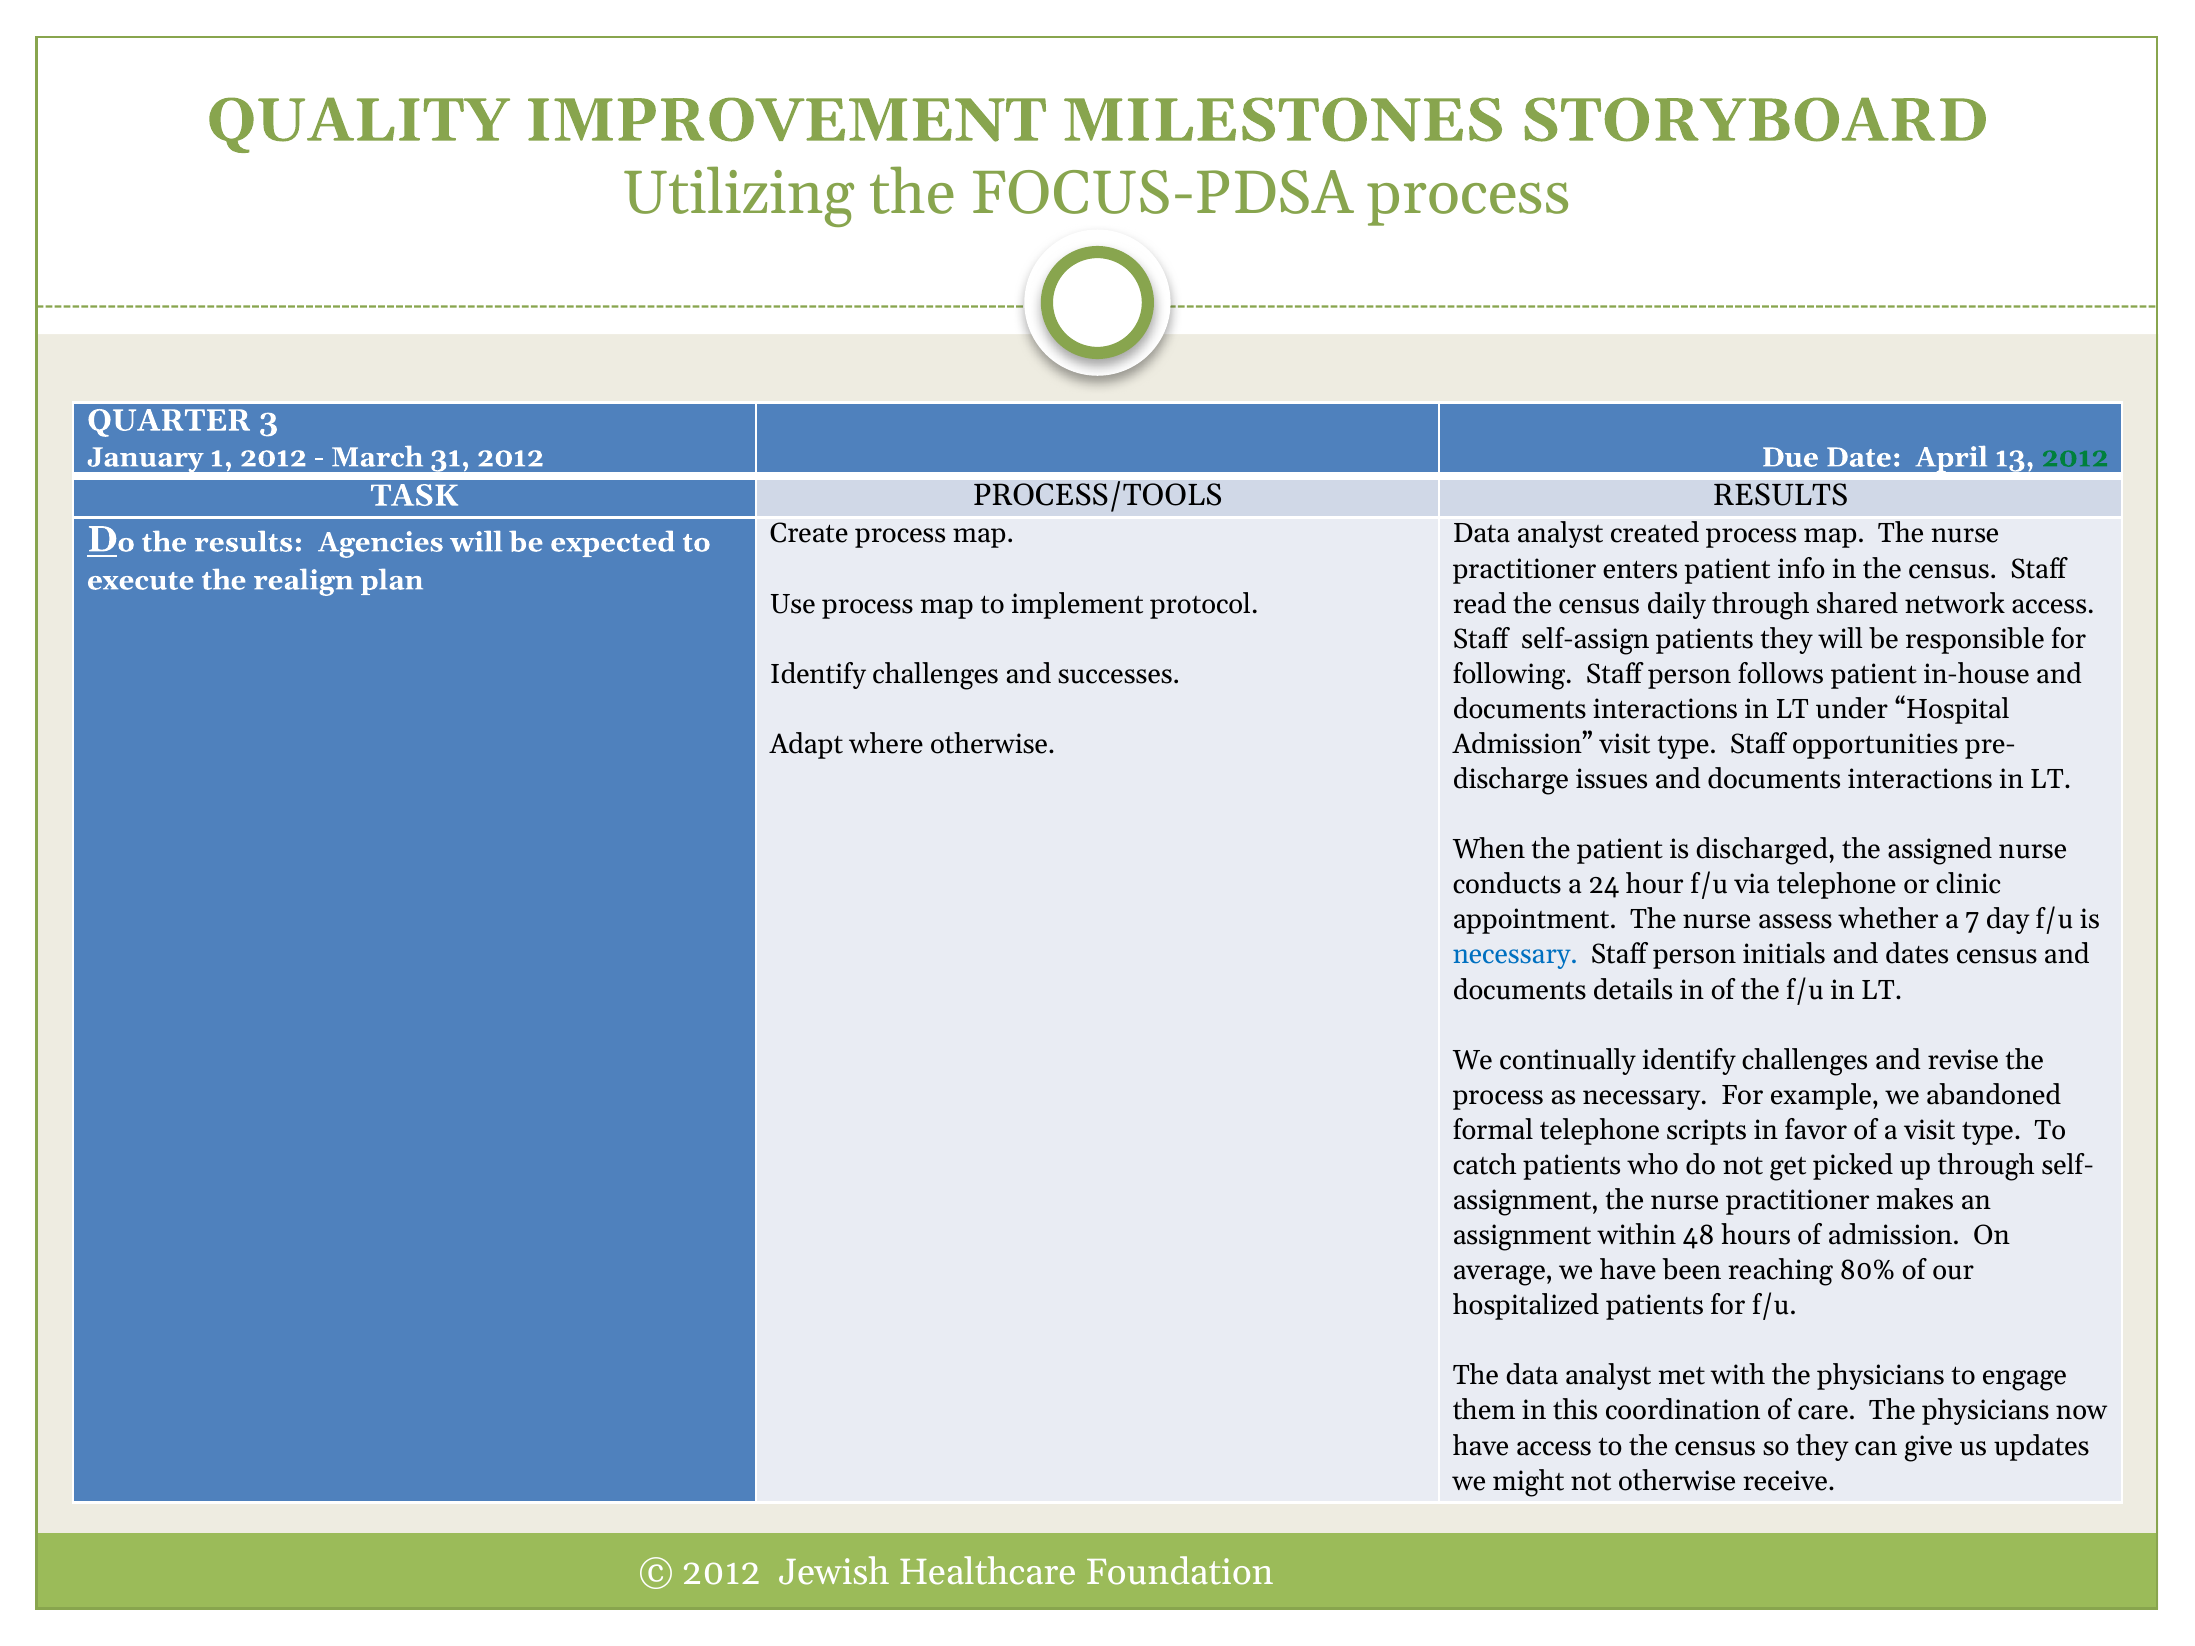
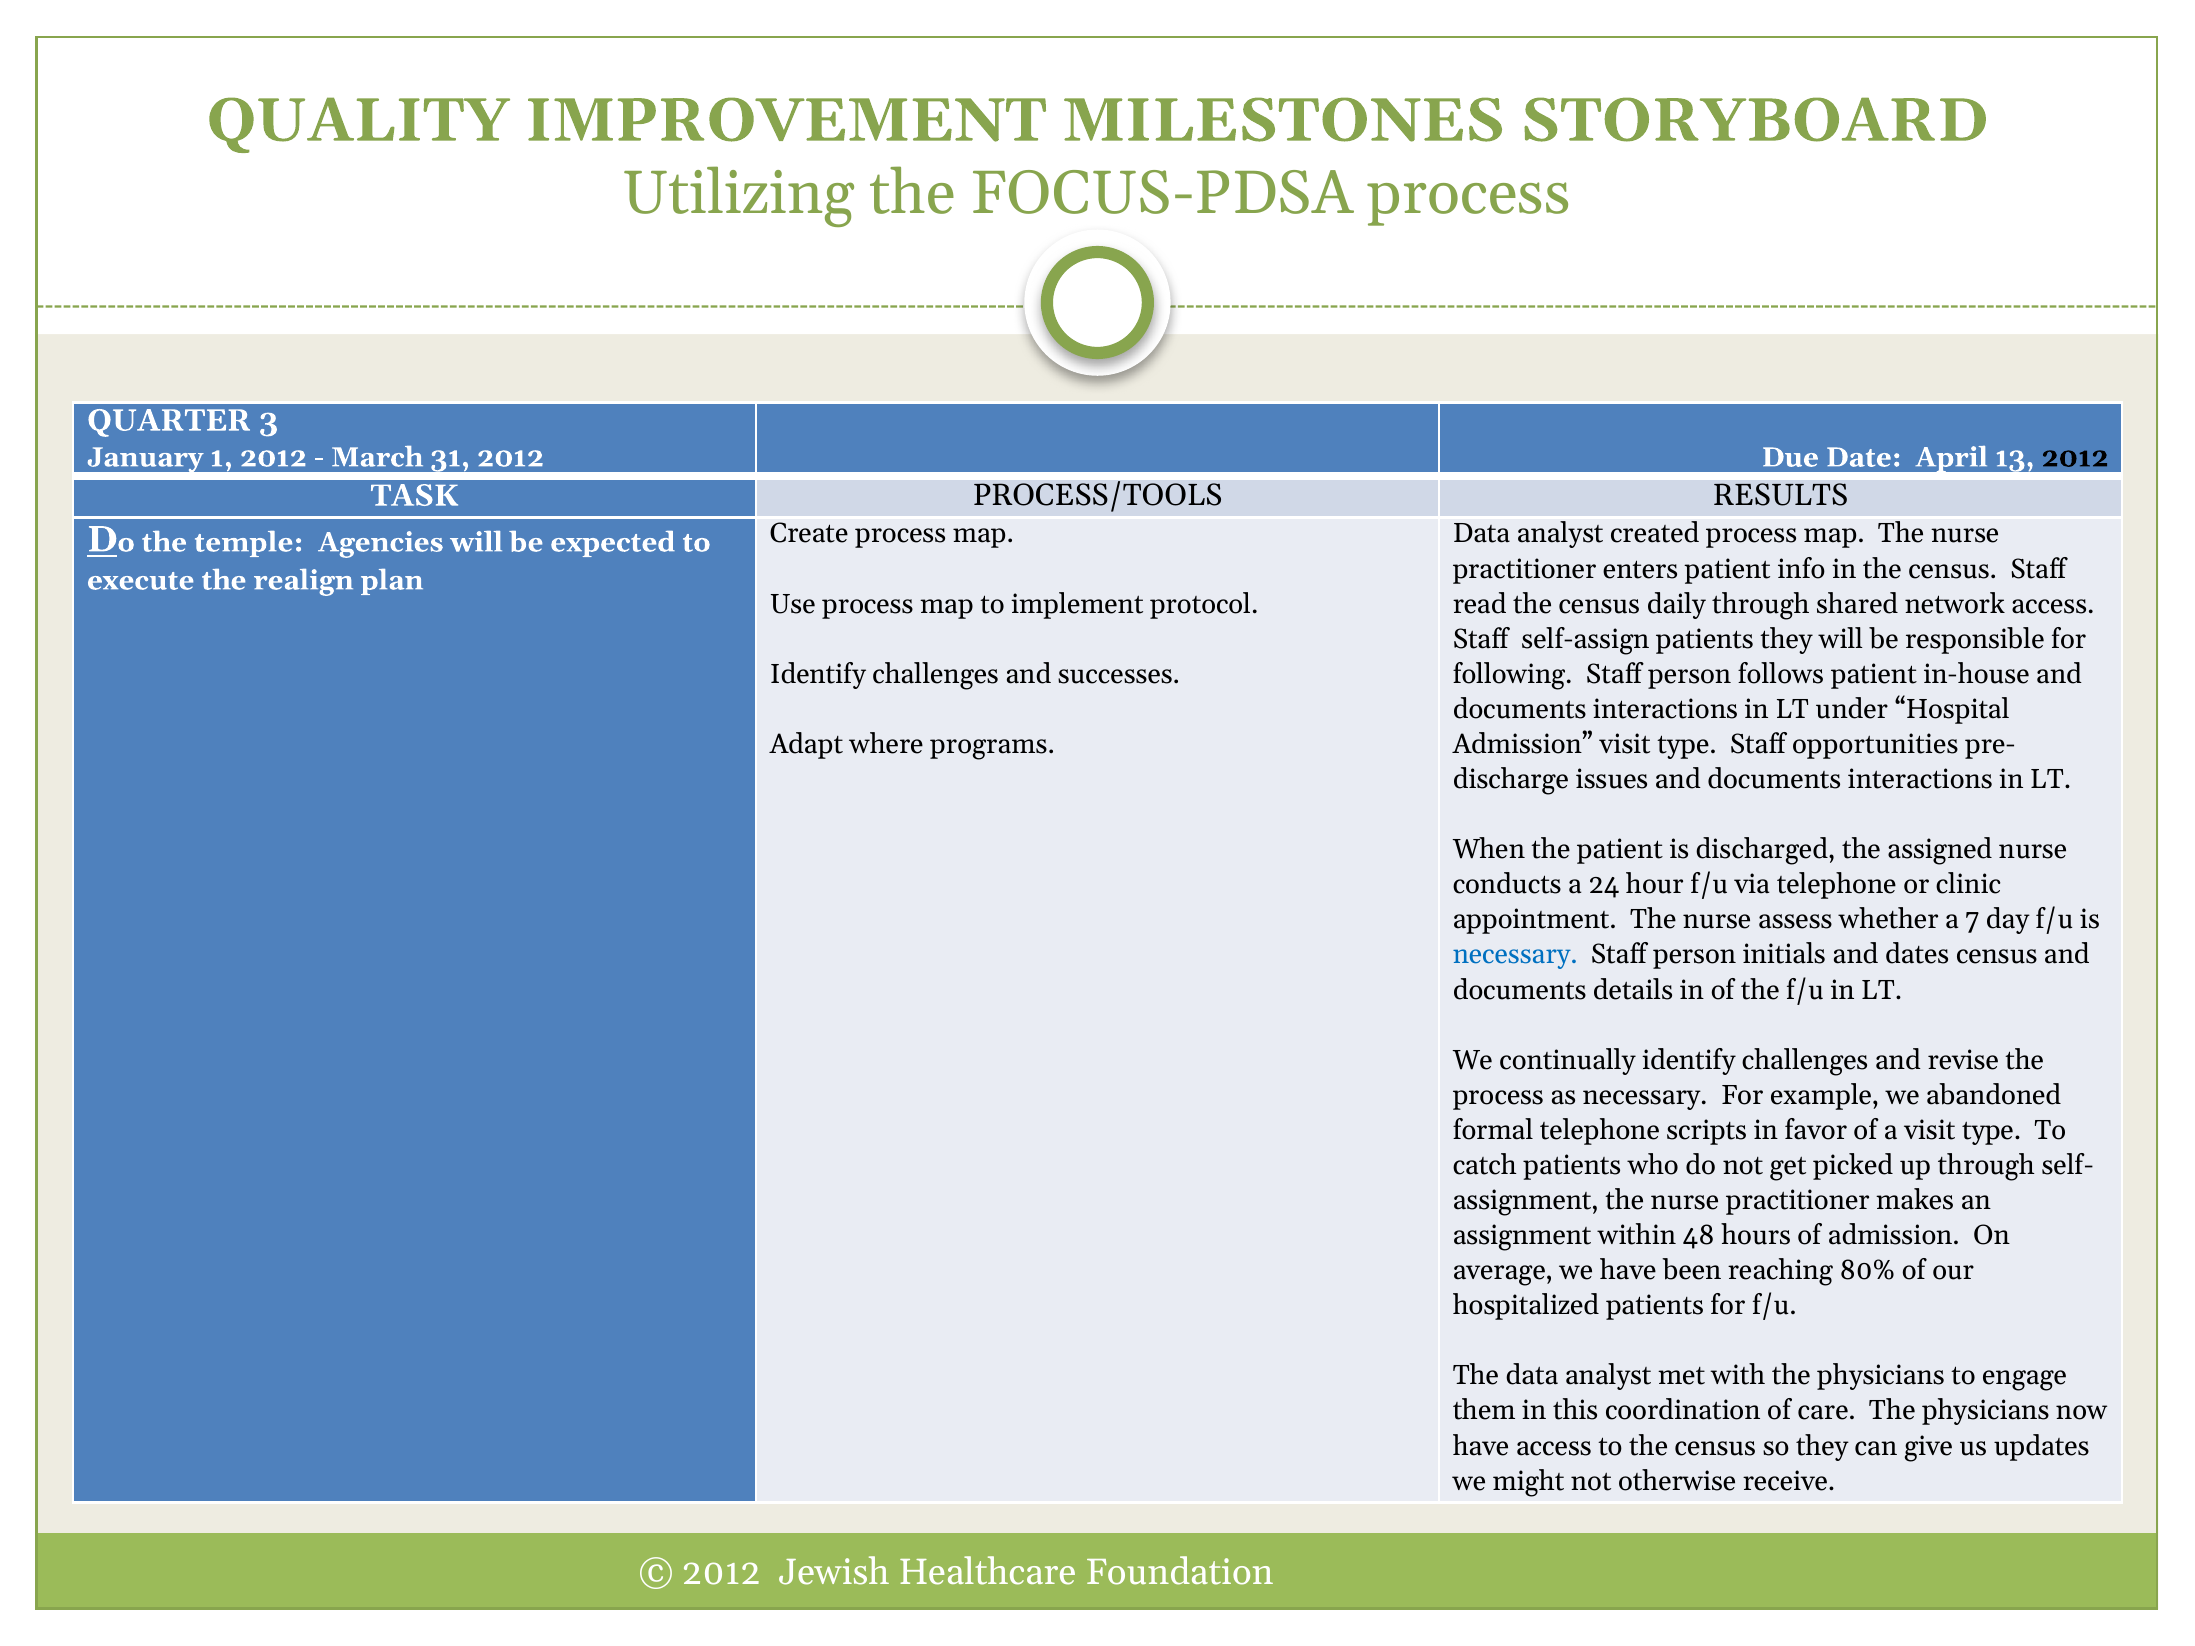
2012 colour: green -> black (2075, 458)
the results: results -> temple (249, 542)
where otherwise: otherwise -> programs (993, 744)
